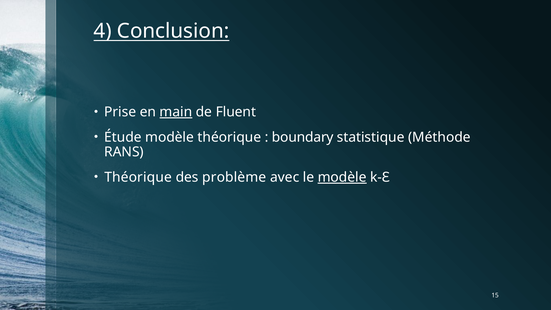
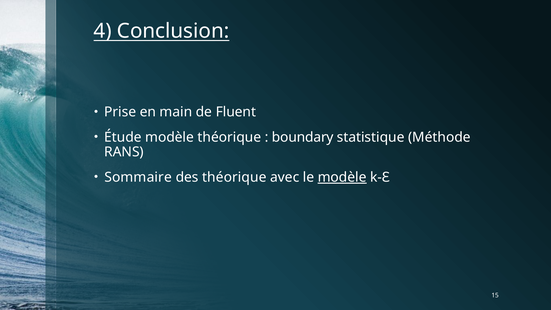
main underline: present -> none (176, 112)
Théorique: Théorique -> Sommaire (138, 177)
des problème: problème -> théorique (234, 177)
